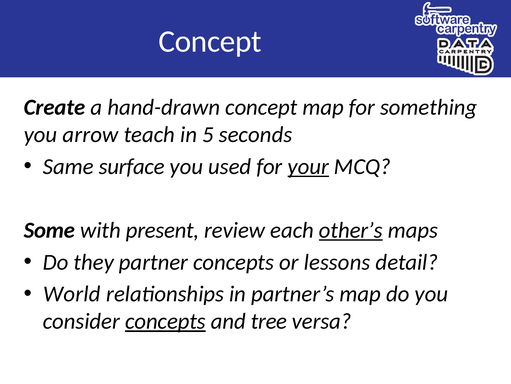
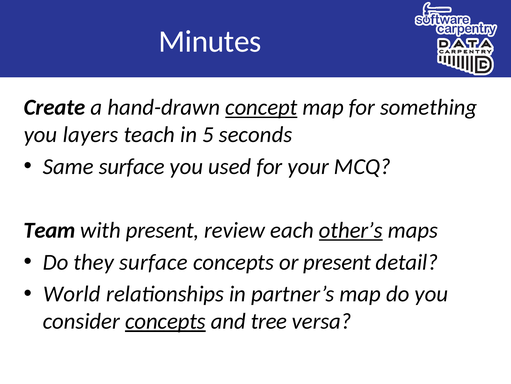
Concept: Concept -> Minutes (210, 41)
concept underline: none -> present (261, 107)
arrow: arrow -> layers (90, 134)
your underline: present -> none (308, 166)
Some: Some -> Team (49, 230)
they partner: partner -> surface (153, 262)
or lessons: lessons -> present (337, 262)
